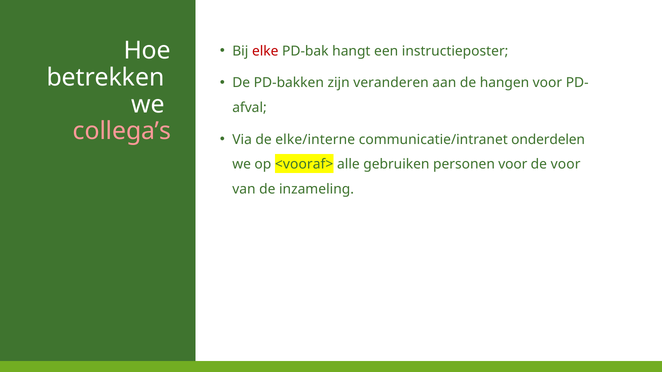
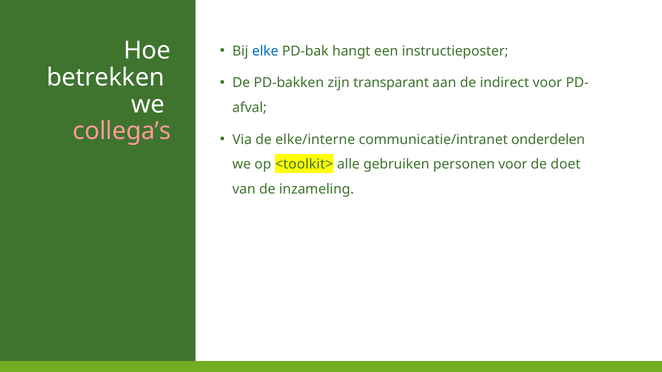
elke colour: red -> blue (265, 51)
veranderen: veranderen -> transparant (391, 83)
hangen: hangen -> indirect (504, 83)
<vooraf>: <vooraf> -> <toolkit> (304, 165)
de voor: voor -> doet (566, 165)
